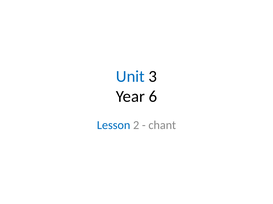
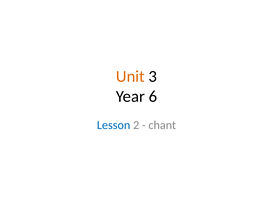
Unit colour: blue -> orange (130, 77)
